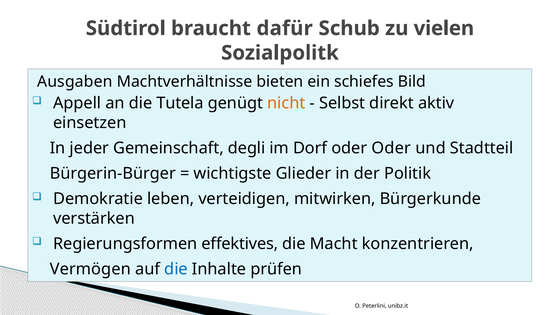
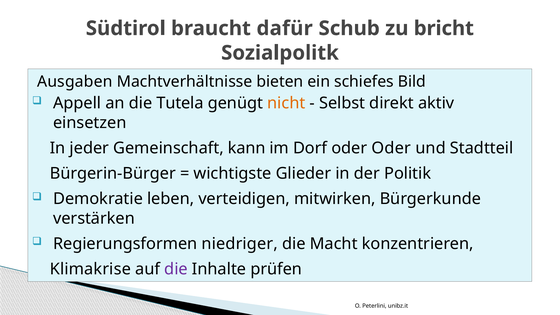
vielen: vielen -> bricht (444, 28)
degli: degli -> kann (247, 148)
effektives: effektives -> niedriger (240, 244)
Vermögen: Vermögen -> Klimakrise (90, 269)
die colour: blue -> purple (176, 269)
